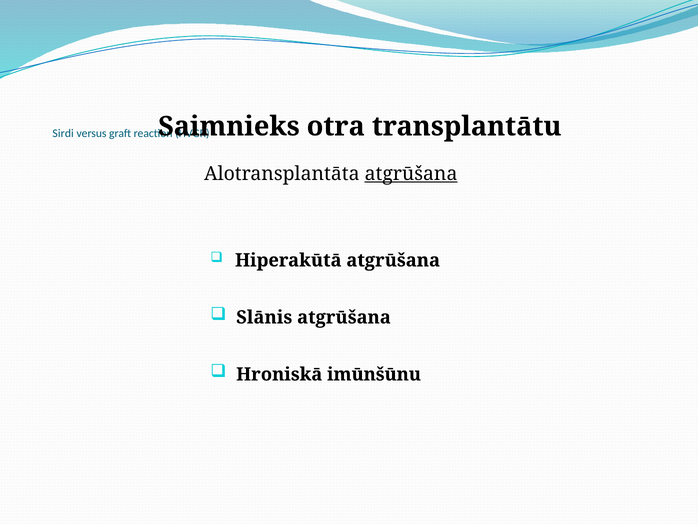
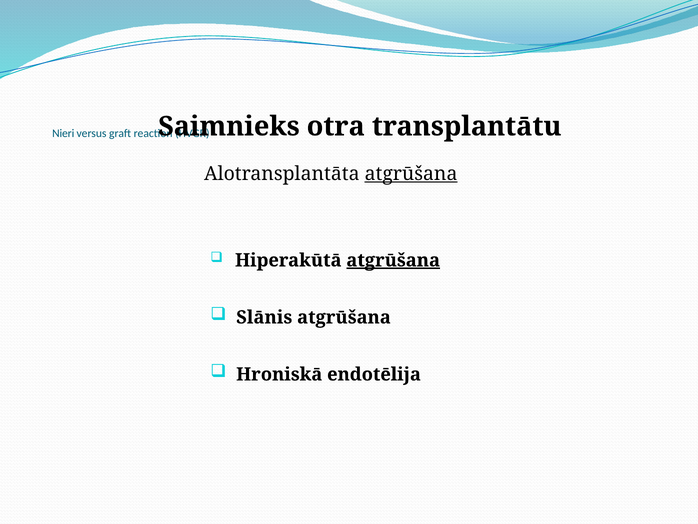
Sirdi: Sirdi -> Nieri (63, 133)
atgrūšana underline: none -> present (393, 260)
imūnšūnu: imūnšūnu -> endotēlija (374, 374)
